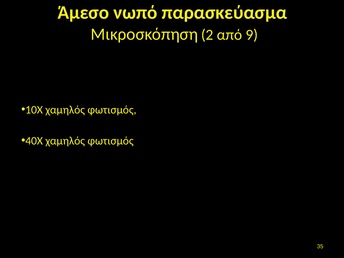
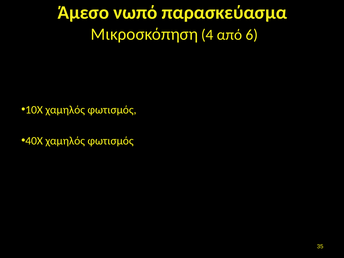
2: 2 -> 4 (207, 35)
9: 9 -> 6 (252, 35)
